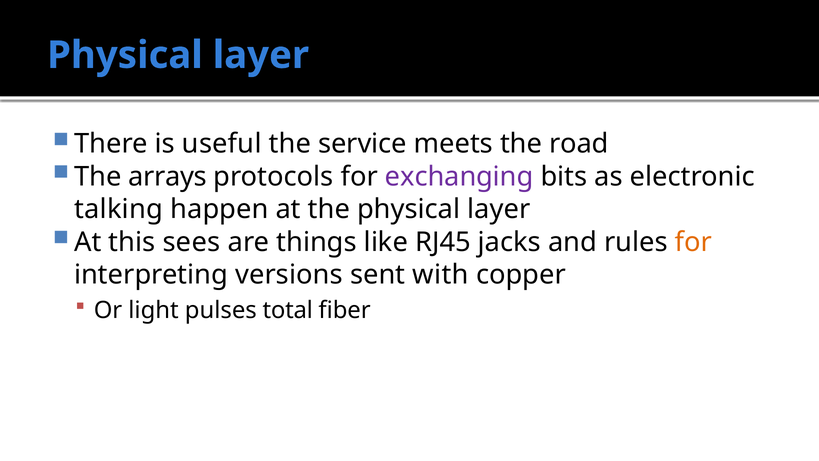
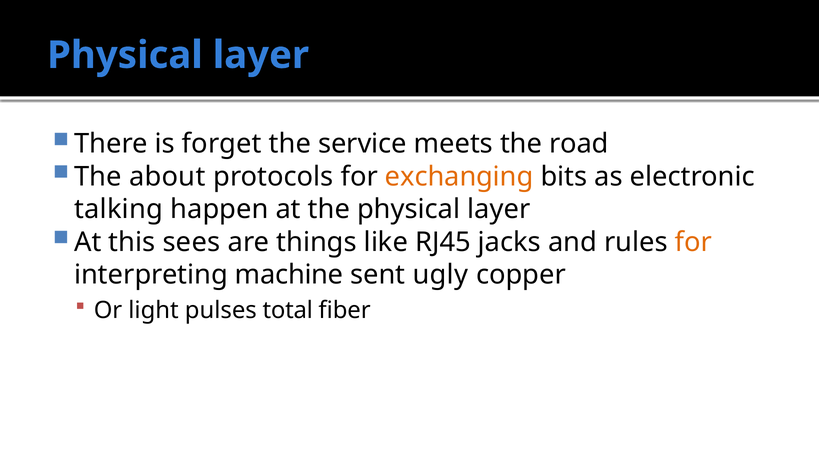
useful: useful -> forget (222, 144)
arrays: arrays -> about (167, 176)
exchanging colour: purple -> orange (459, 176)
versions: versions -> machine (289, 275)
with: with -> ugly (441, 275)
